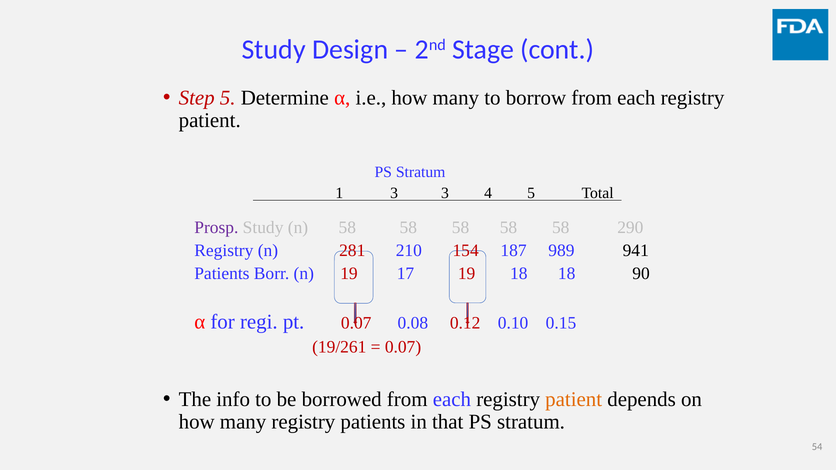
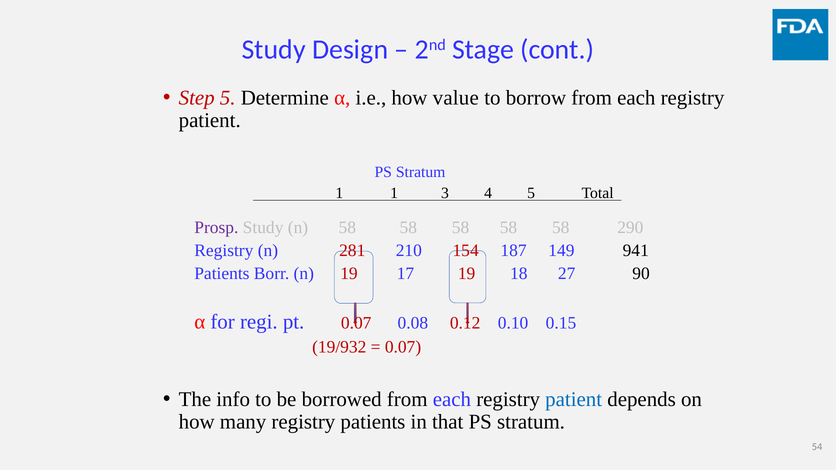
i.e how many: many -> value (456, 98)
1 3: 3 -> 1 (394, 193)
989: 989 -> 149 (561, 251)
18 18: 18 -> 27 (567, 274)
19/261: 19/261 -> 19/932 (339, 347)
patient colour: orange -> blue (574, 400)
